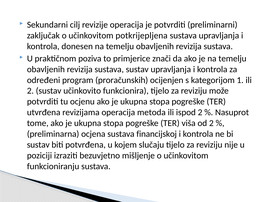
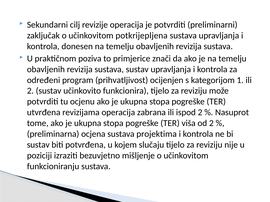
proračunskih: proračunskih -> prihvatljivost (122, 80)
metoda: metoda -> zabrana (151, 113)
financijskoj: financijskoj -> projektima (157, 134)
